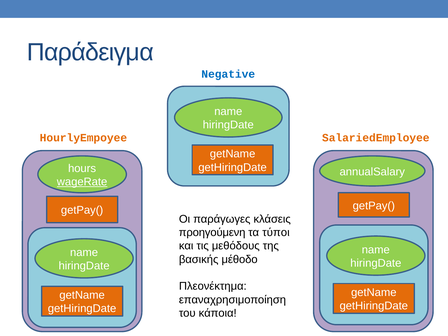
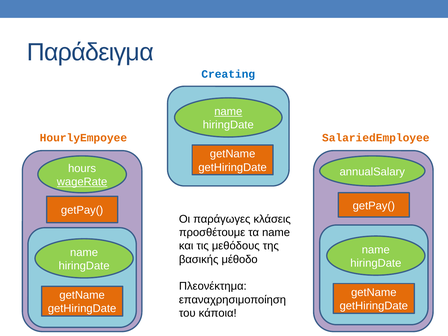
Negative: Negative -> Creating (228, 74)
name underline: none -> present (228, 111)
προηγούμενη: προηγούμενη -> προσθέτουμε (212, 233)
τα τύποι: τύποι -> name (276, 233)
